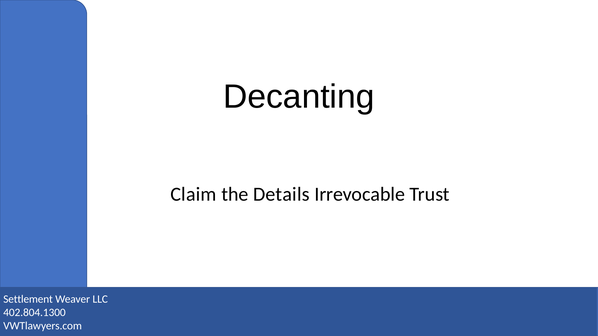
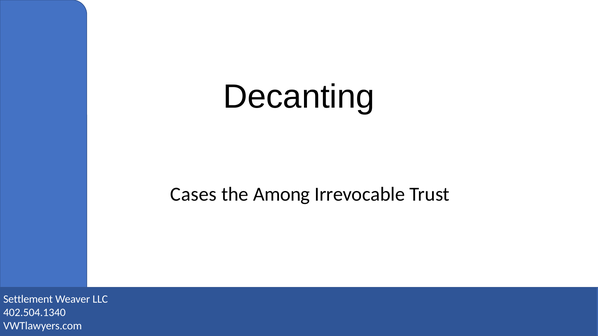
Claim: Claim -> Cases (193, 194)
Details: Details -> Among (282, 194)
402.804.1300: 402.804.1300 -> 402.504.1340 (34, 313)
